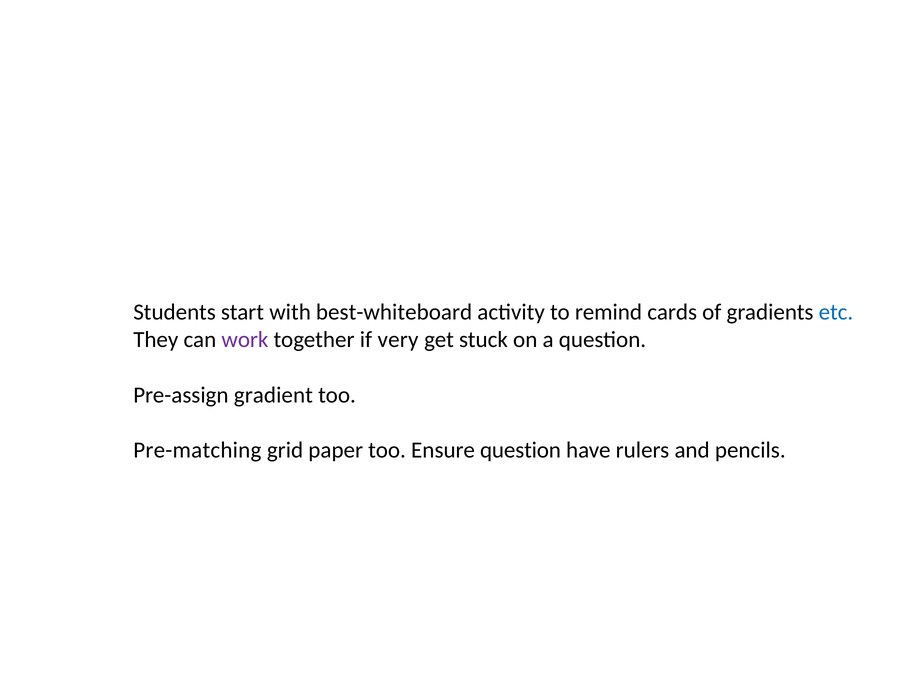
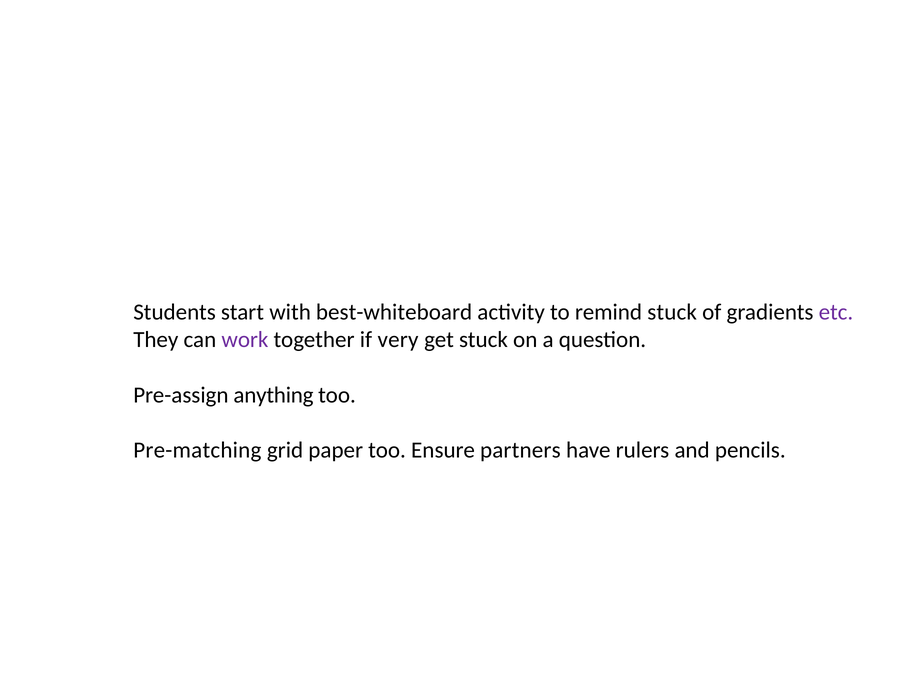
remind cards: cards -> stuck (672, 312)
etc colour: blue -> purple (836, 312)
gradient: gradient -> anything (274, 395)
Ensure question: question -> partners (520, 450)
